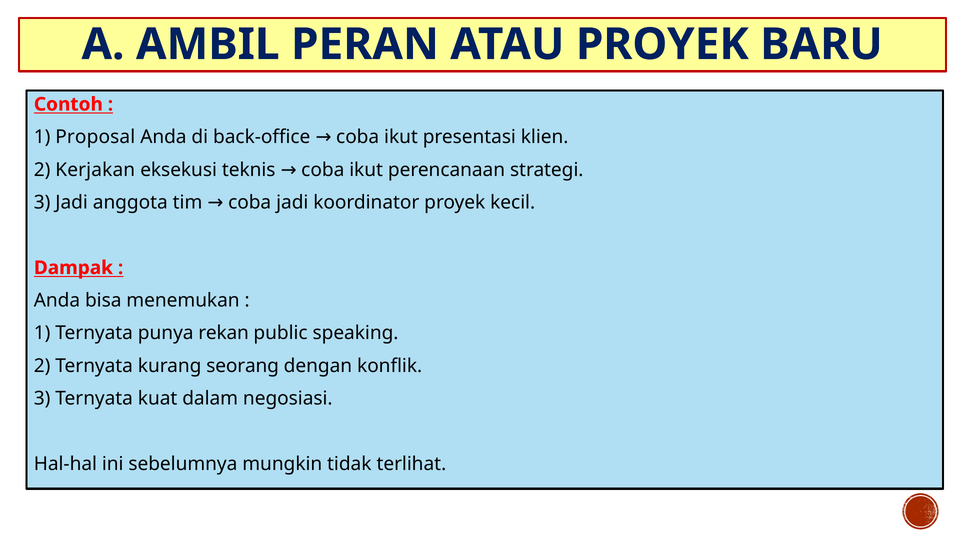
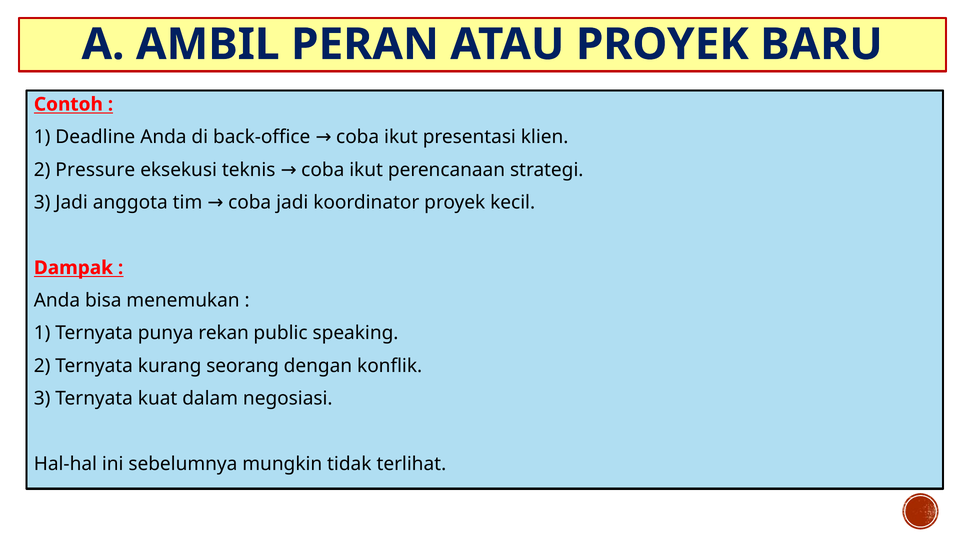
Proposal: Proposal -> Deadline (95, 137)
Kerjakan: Kerjakan -> Pressure (95, 170)
